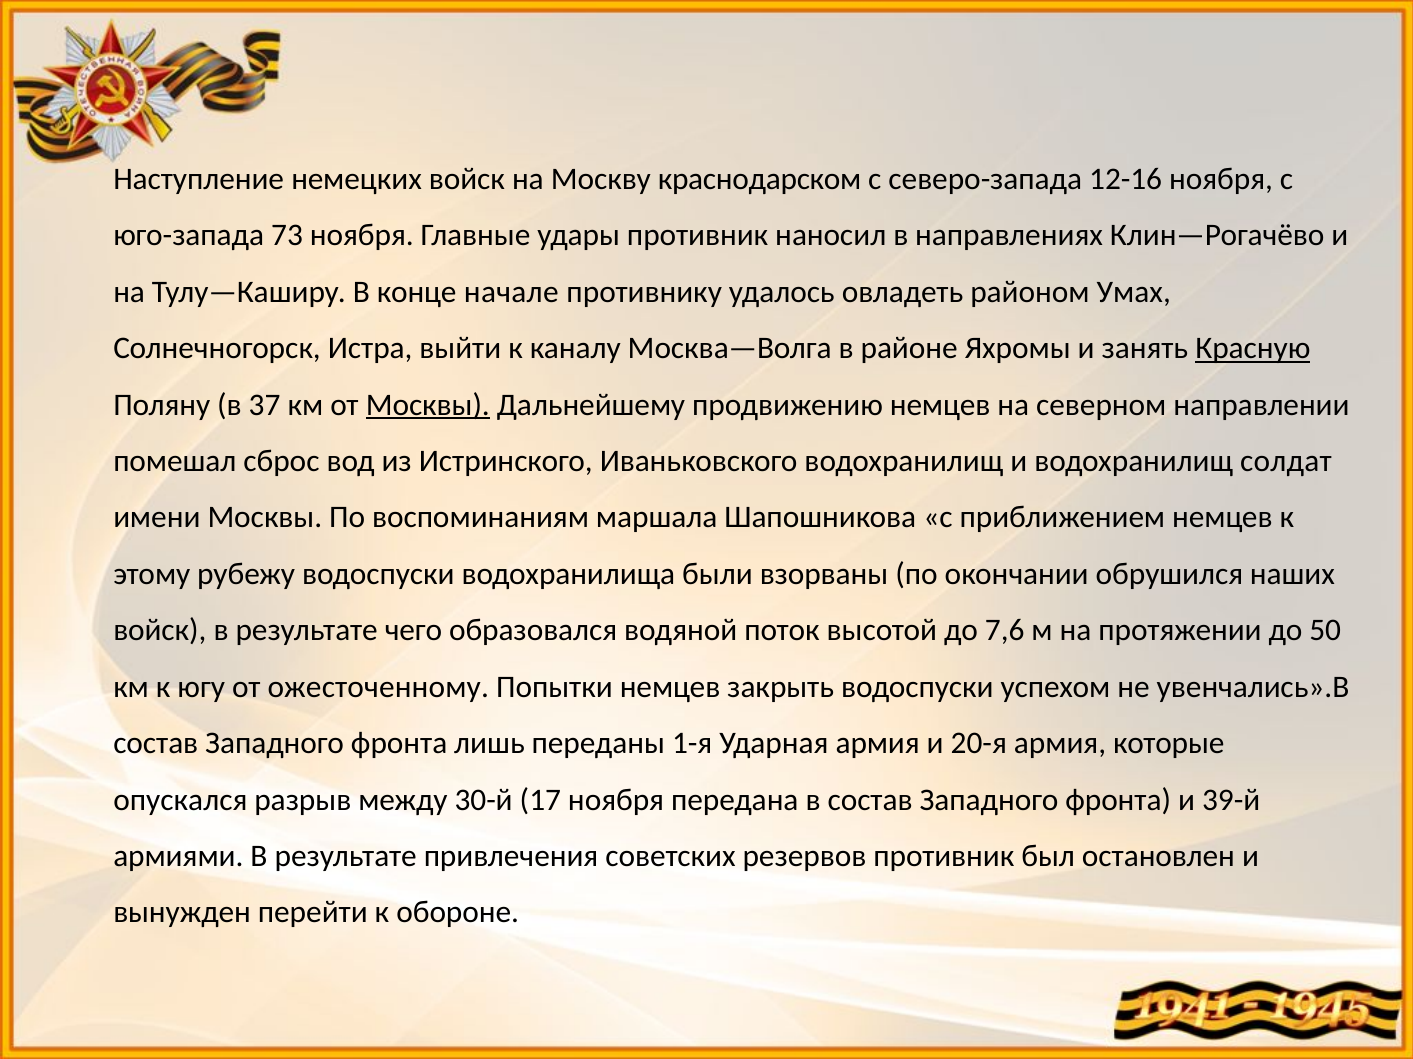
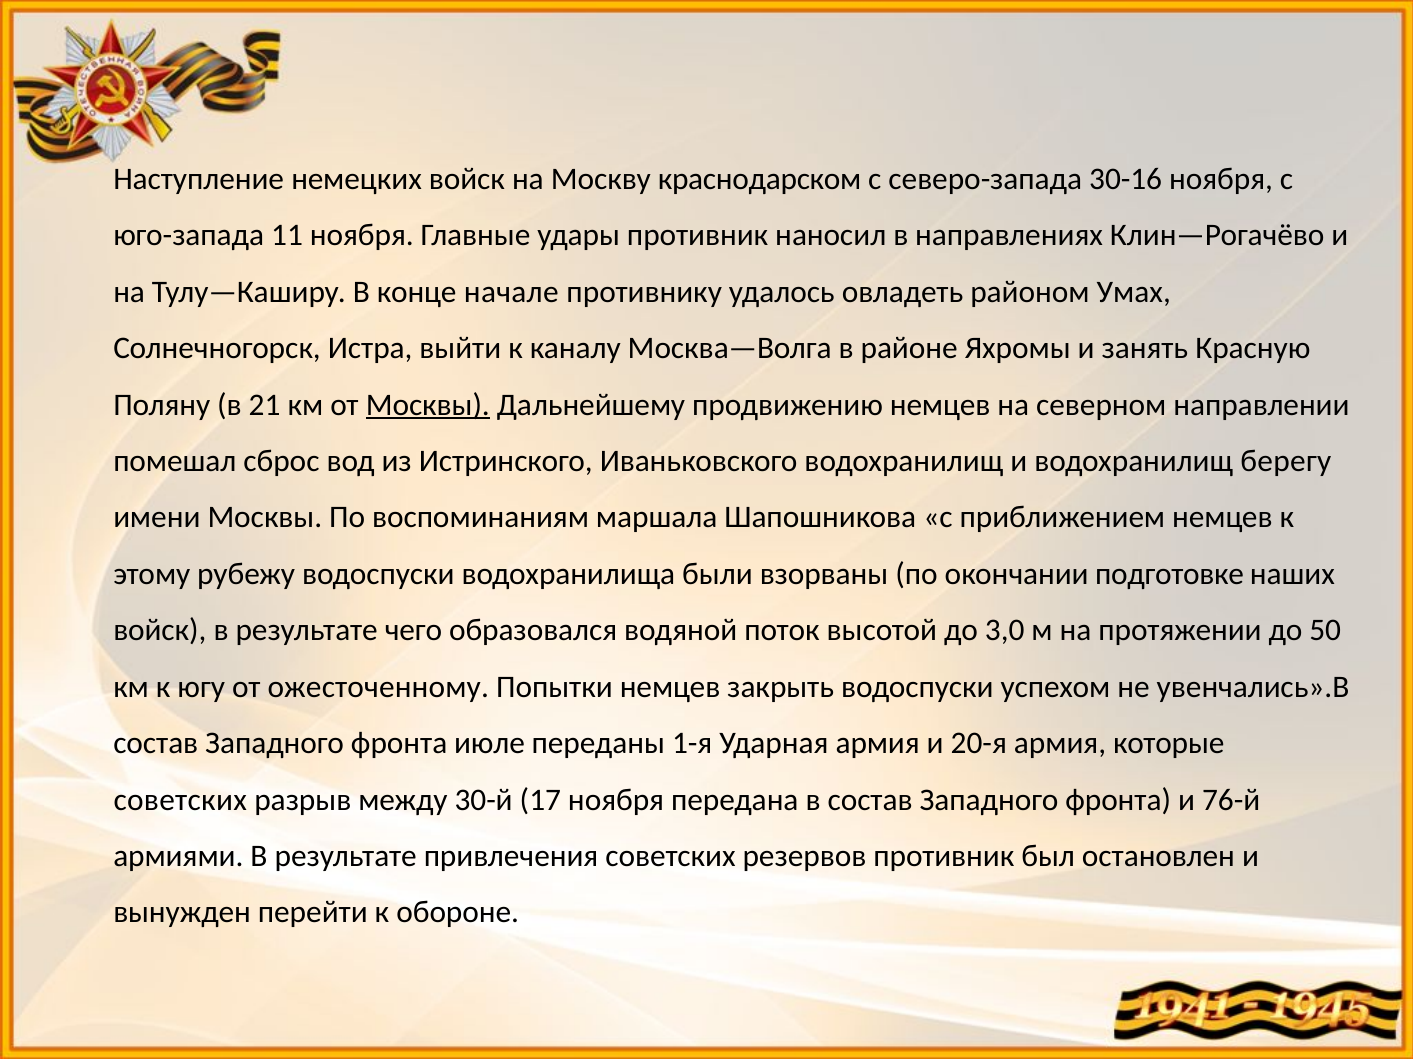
12-16: 12-16 -> 30-16 (1126, 179)
73: 73 -> 11 (287, 236)
Красную underline: present -> none (1253, 349)
37: 37 -> 21 (265, 405)
солдат: солдат -> берегу (1286, 462)
обрушился: обрушился -> подготовке (1170, 574)
7,6: 7,6 -> 3,0 (1005, 631)
лишь: лишь -> июле (490, 744)
опускался: опускался -> советских (180, 800)
39-й: 39-й -> 76-й (1231, 800)
